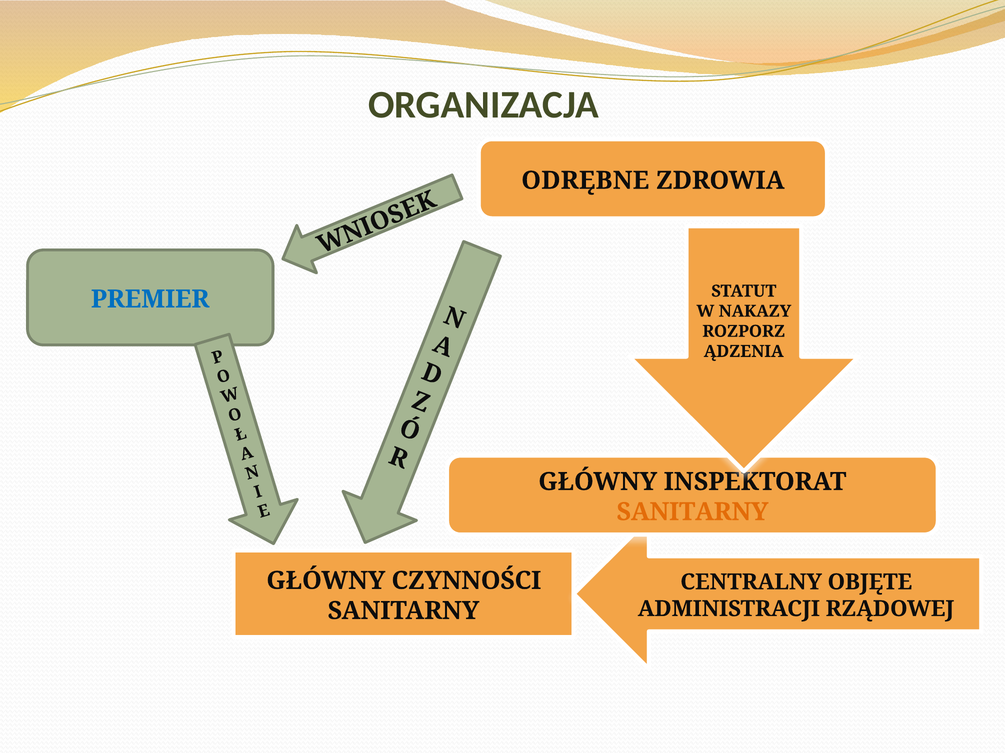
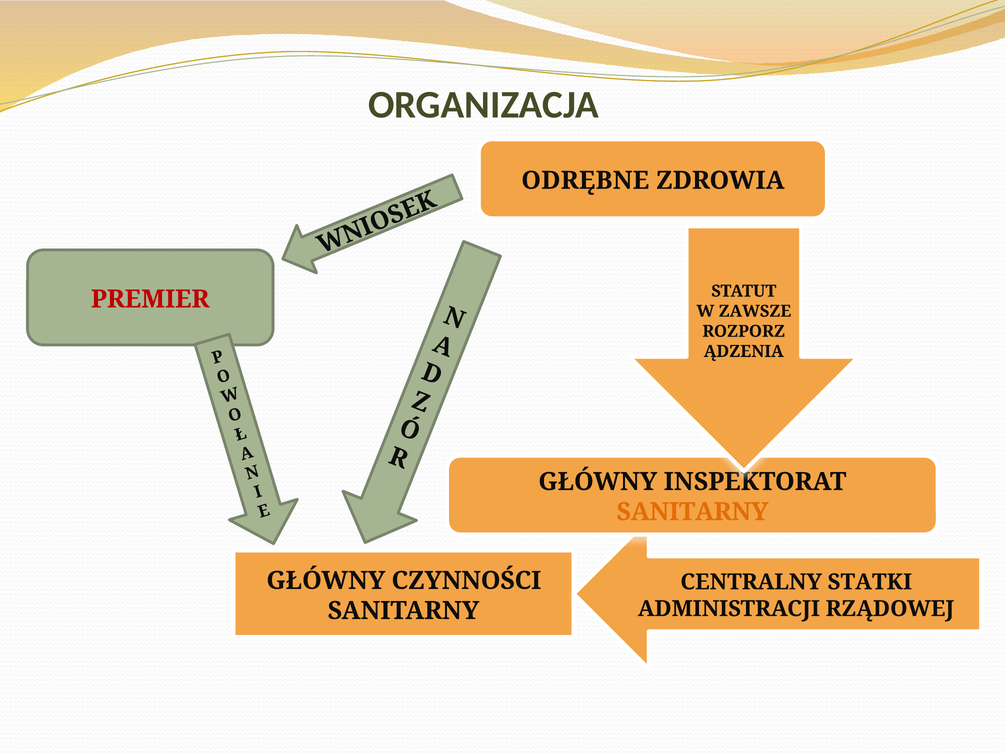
PREMIER colour: blue -> red (150, 299)
NAKAZY: NAKAZY -> ZAWSZE (755, 312)
OBJĘTE: OBJĘTE -> STATKI (870, 583)
